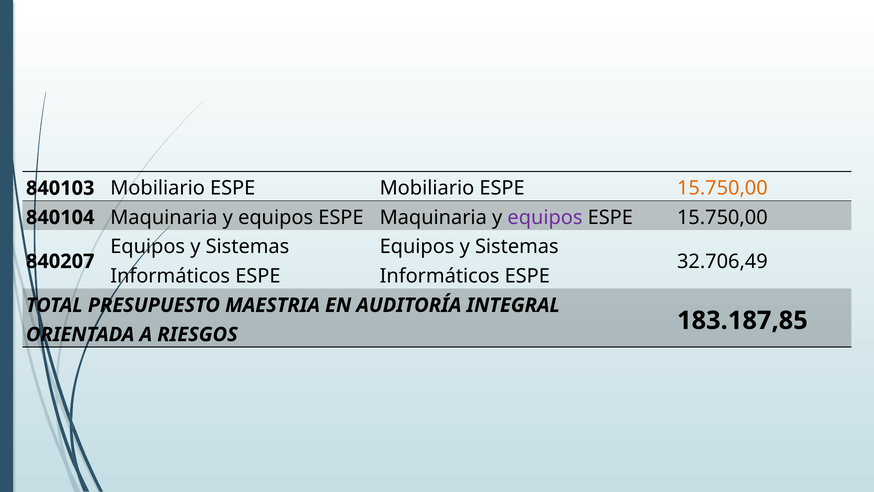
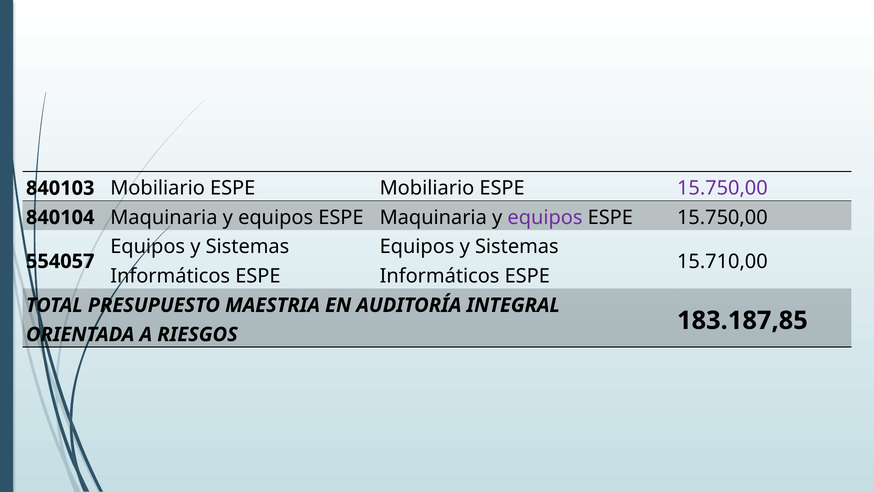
15.750,00 colour: orange -> purple (722, 188)
32.706,49: 32.706,49 -> 15.710,00 (722, 261)
840207: 840207 -> 554057 (60, 261)
